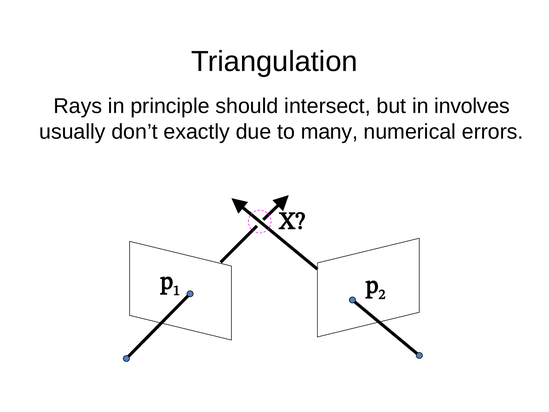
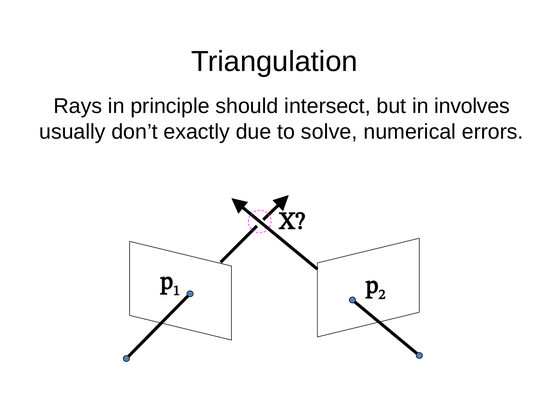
many: many -> solve (329, 132)
